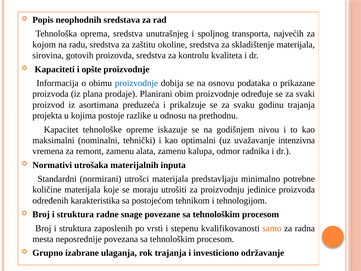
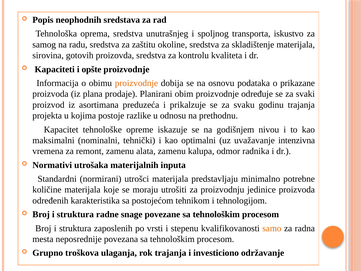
najvećih: najvećih -> iskustvo (289, 34)
kojom: kojom -> samog (44, 45)
proizvodnje colour: blue -> orange (136, 83)
izabrane: izabrane -> troškova (82, 253)
